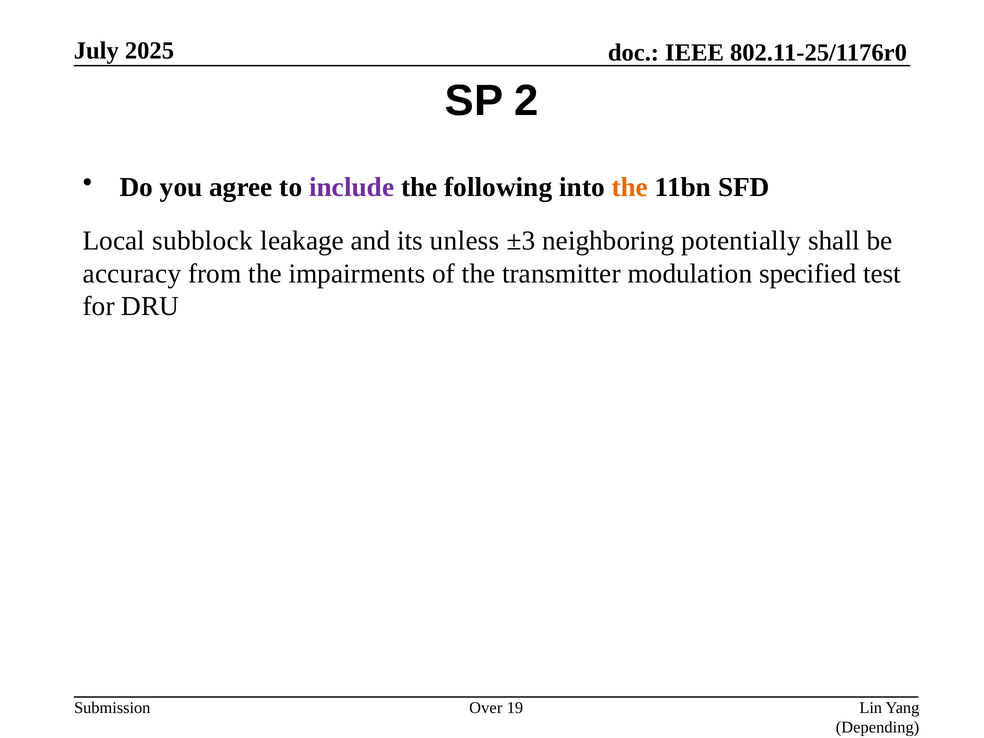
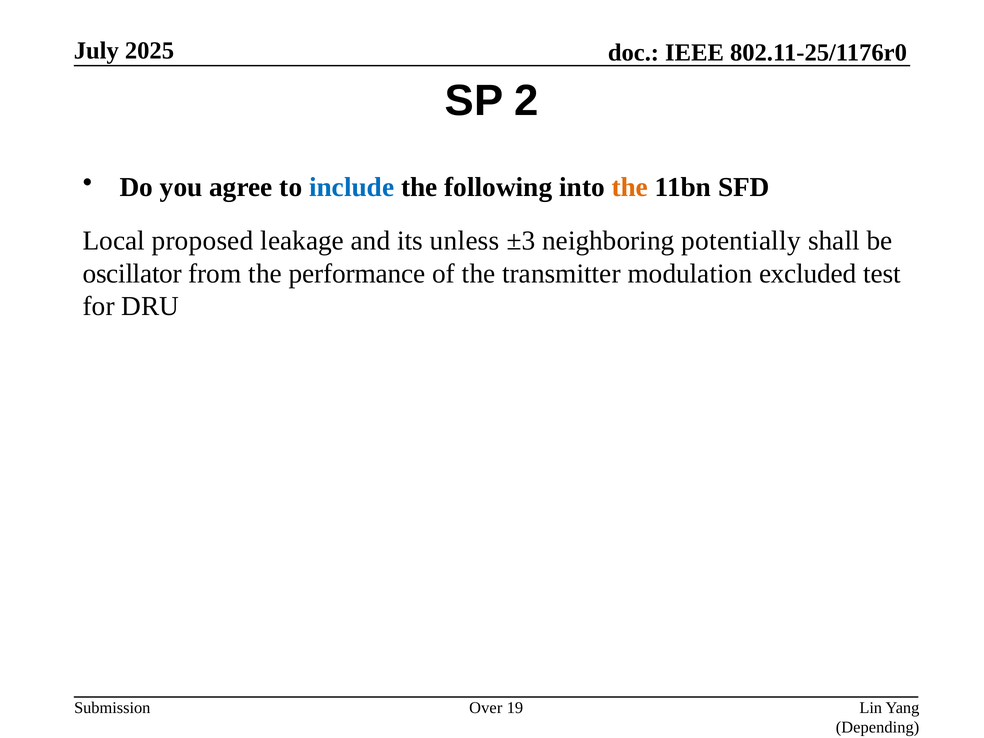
include colour: purple -> blue (352, 187)
subblock: subblock -> proposed (203, 241)
accuracy: accuracy -> oscillator (132, 274)
impairments: impairments -> performance (357, 274)
specified: specified -> excluded (808, 274)
